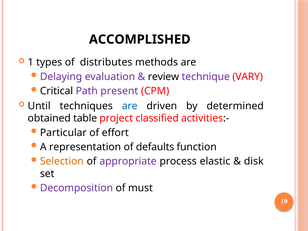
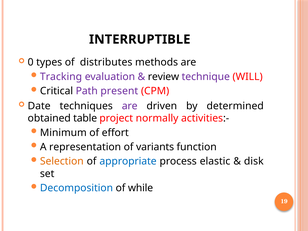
ACCOMPLISHED: ACCOMPLISHED -> INTERRUPTIBLE (140, 39)
1: 1 -> 0 (31, 62)
Delaying: Delaying -> Tracking (61, 77)
VARY: VARY -> WILL (248, 77)
Until: Until -> Date (39, 106)
are colour: blue -> purple (130, 106)
classified: classified -> normally (157, 118)
Particular: Particular -> Minimum (63, 133)
defaults: defaults -> variants (155, 147)
appropriate colour: purple -> blue (128, 161)
Decomposition colour: purple -> blue (76, 188)
must: must -> while (141, 188)
